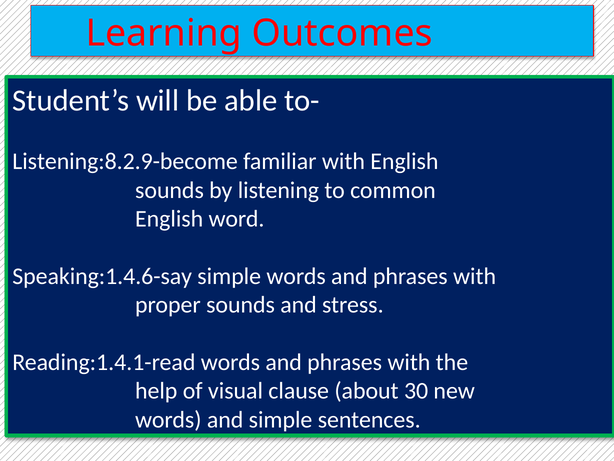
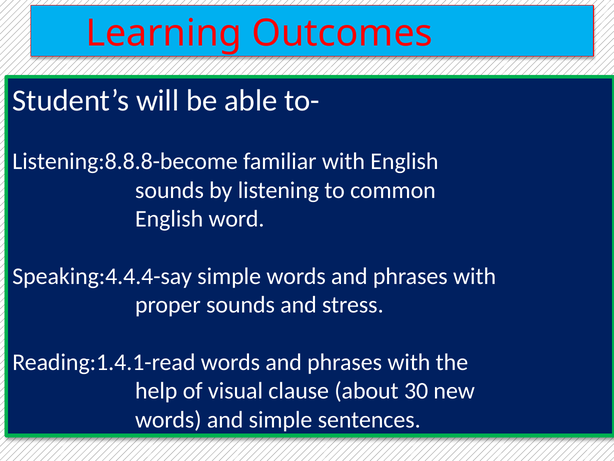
Listening:8.2.9-become: Listening:8.2.9-become -> Listening:8.8.8-become (125, 161)
Speaking:1.4.6-say: Speaking:1.4.6-say -> Speaking:4.4.4-say (102, 276)
